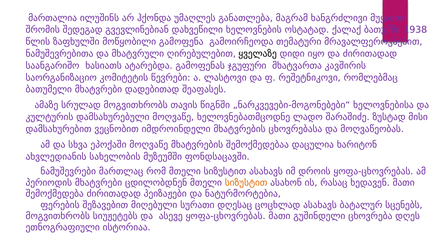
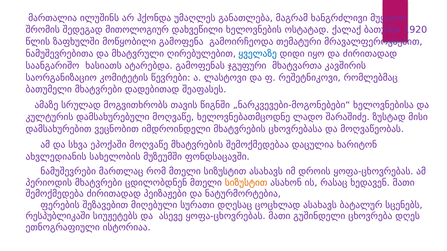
გვევლინებიან: გვევლინებიან -> მითოლოგიურ (137, 30)
1938: 1938 -> 1920 (415, 30)
ყველაზე colour: black -> blue (258, 54)
მოგვითხრობს: მოგვითხრობს -> რესპუბლიკაში (58, 217)
